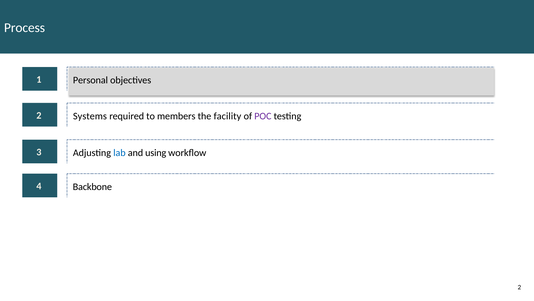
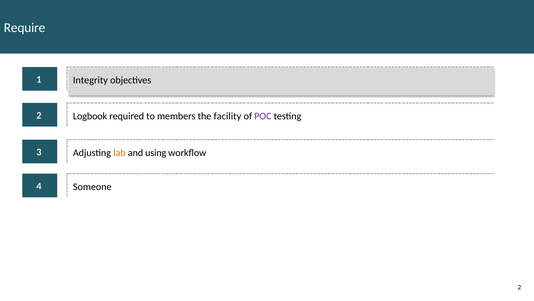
Process: Process -> Require (25, 28)
Personal: Personal -> Integrity (90, 80)
Systems: Systems -> Logbook (90, 116)
lab colour: blue -> orange (119, 153)
Backbone: Backbone -> Someone (92, 186)
